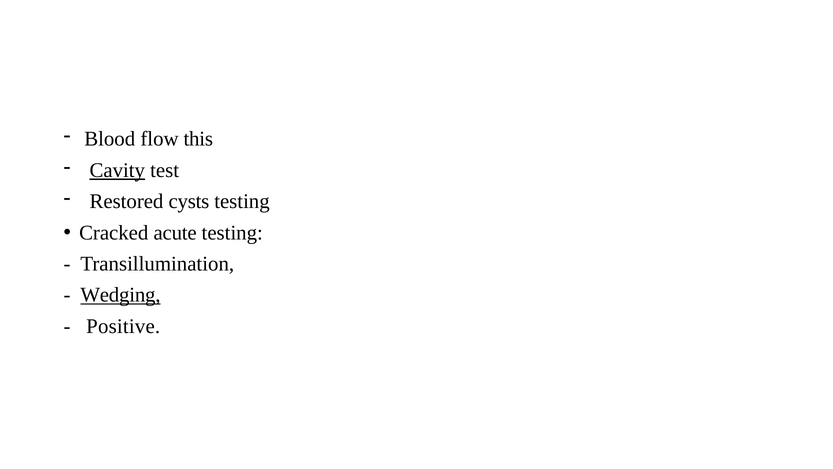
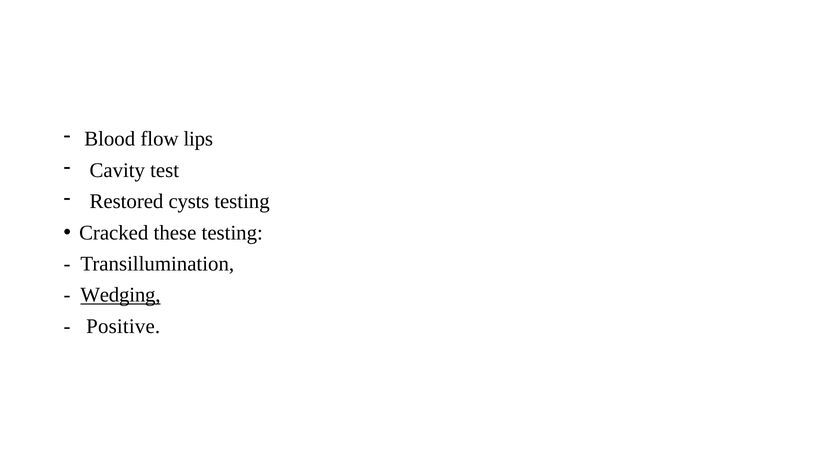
this: this -> lips (198, 139)
Cavity underline: present -> none (117, 170)
acute: acute -> these (175, 232)
